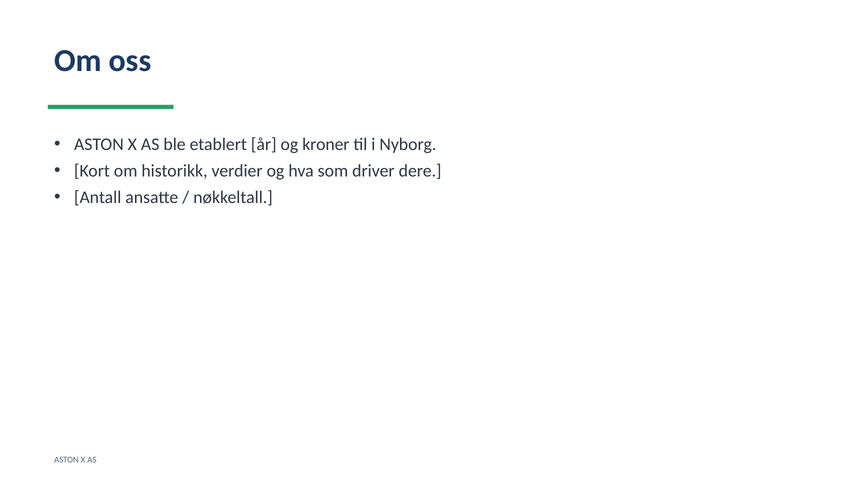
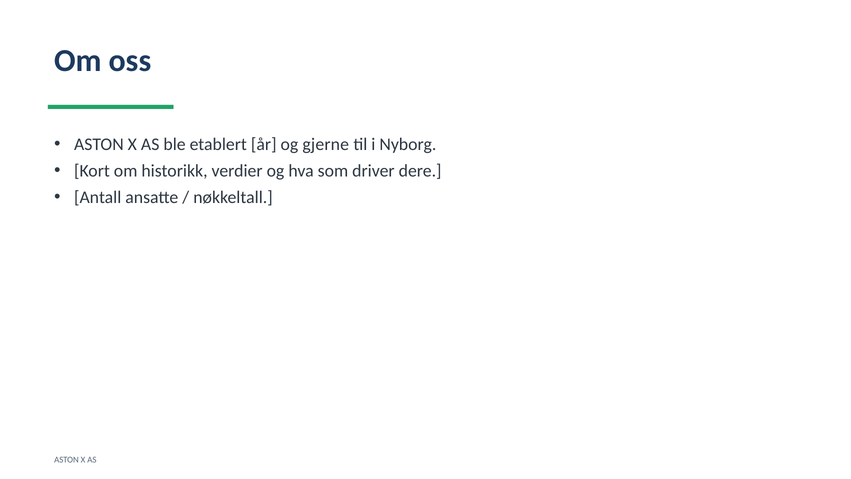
kroner: kroner -> gjerne (326, 144)
